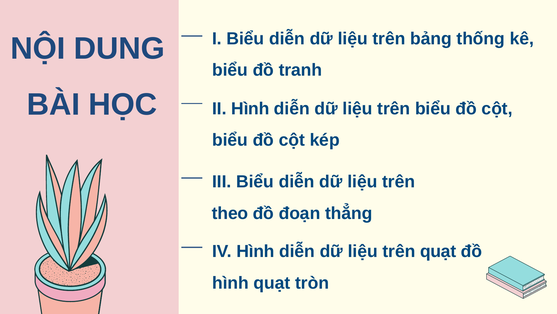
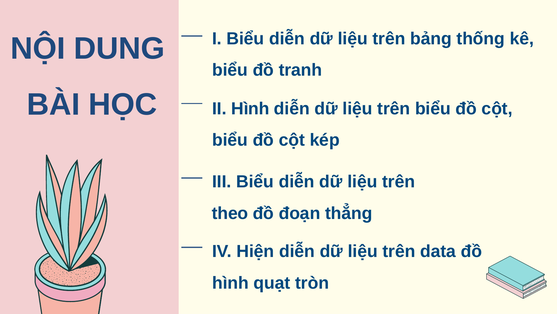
IV Hình: Hình -> Hiện (255, 251)
trên quạt: quạt -> data (438, 251)
